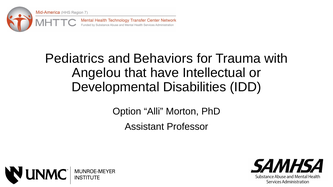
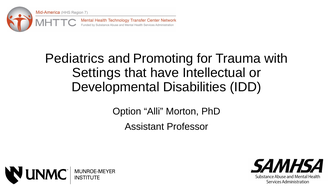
Behaviors: Behaviors -> Promoting (163, 59)
Angelou: Angelou -> Settings (96, 73)
